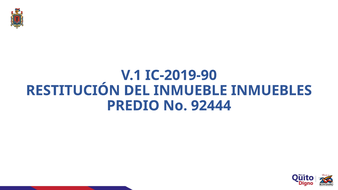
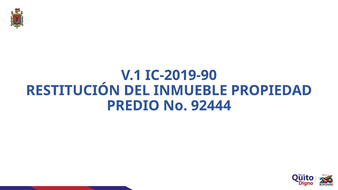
INMUEBLES: INMUEBLES -> PROPIEDAD (271, 91)
